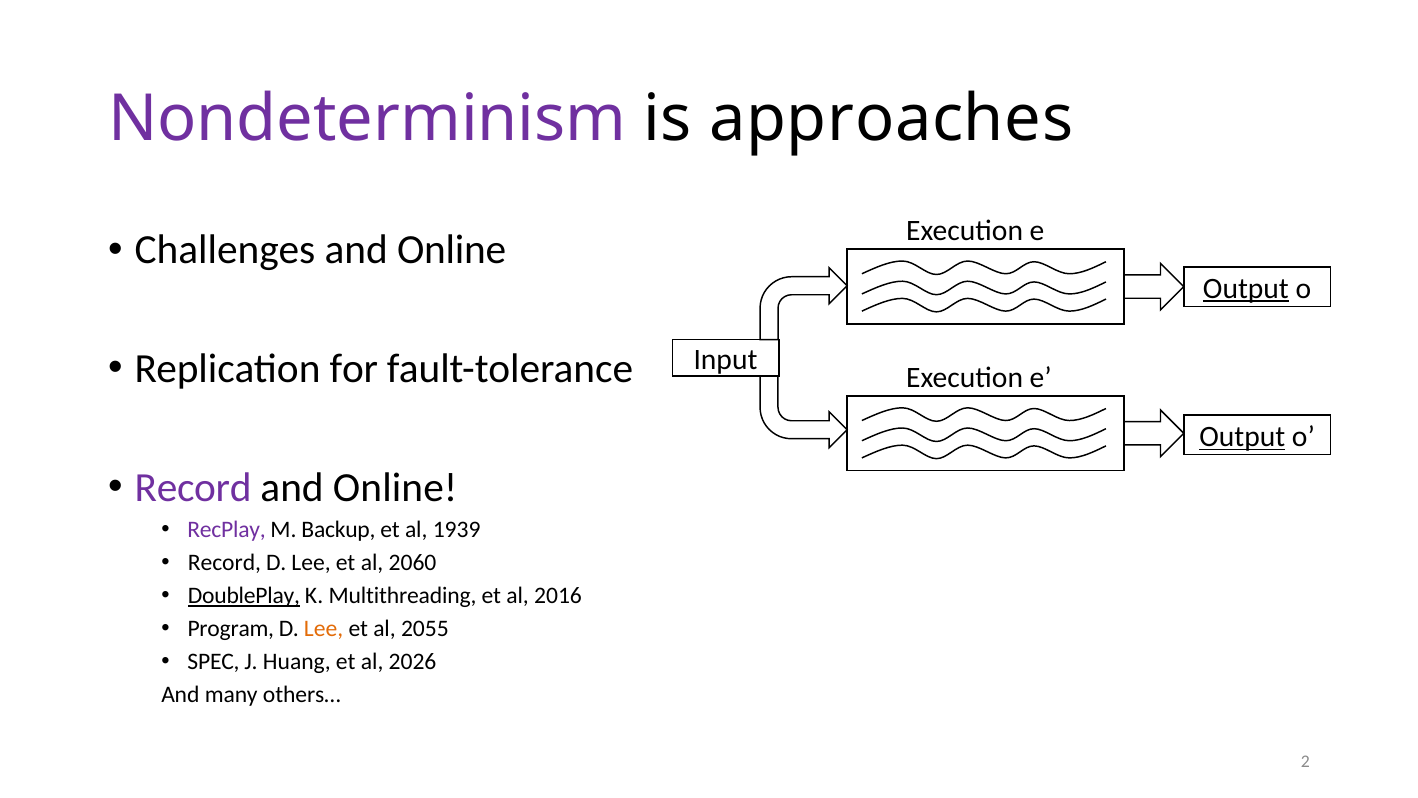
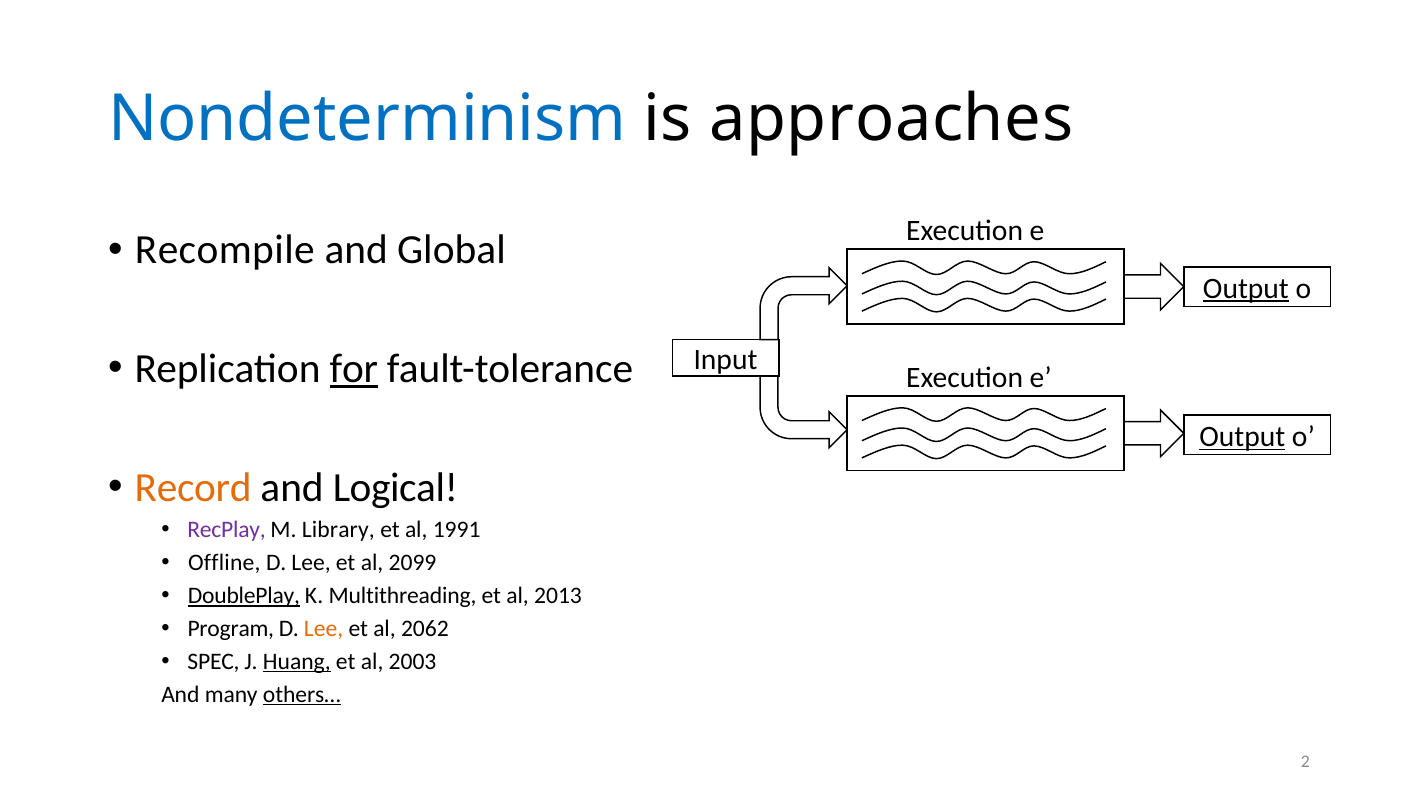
Nondeterminism colour: purple -> blue (367, 119)
Challenges: Challenges -> Recompile (225, 250)
Online: Online -> Global (451, 250)
for underline: none -> present (354, 369)
Record colour: purple -> orange (193, 487)
Online: Online -> Logical (395, 487)
Backup: Backup -> Library (338, 530)
1939: 1939 -> 1991 (457, 530)
Record: Record -> Offline (224, 563)
2060: 2060 -> 2099 (413, 563)
2016: 2016 -> 2013 (558, 596)
2055: 2055 -> 2062 (425, 628)
Huang underline: none -> present (297, 661)
2026: 2026 -> 2003 (413, 661)
others… underline: none -> present (302, 694)
